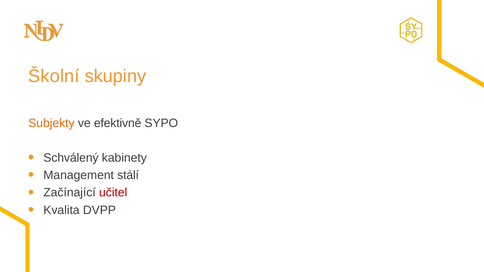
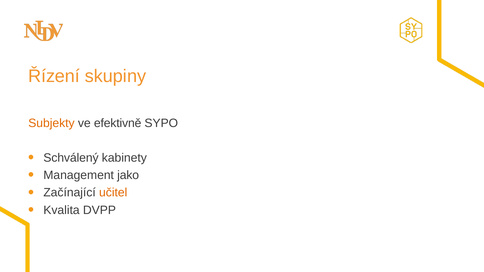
Školní: Školní -> Řízení (54, 76)
stálí: stálí -> jako (128, 175)
učitel colour: red -> orange (113, 193)
